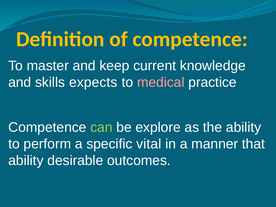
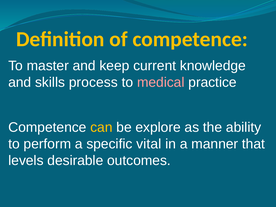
expects: expects -> process (93, 82)
can colour: light green -> yellow (101, 127)
ability: ability -> levels (26, 161)
